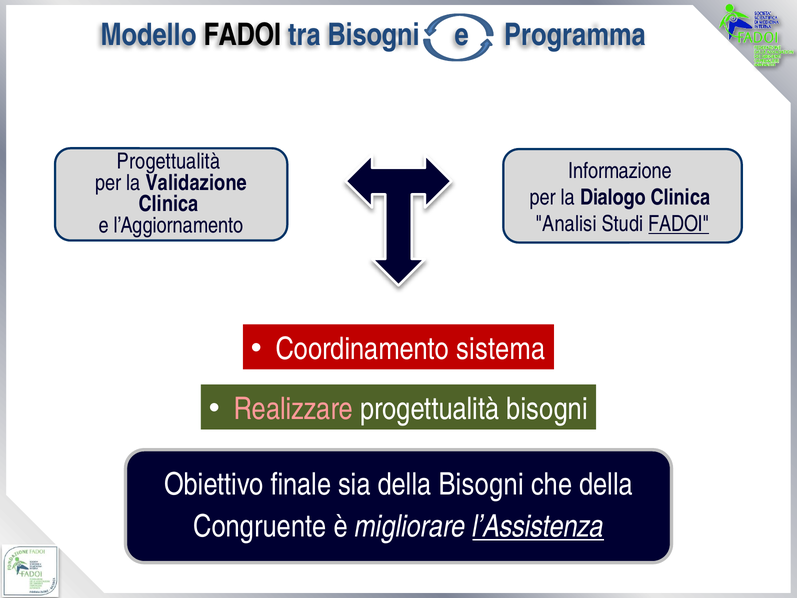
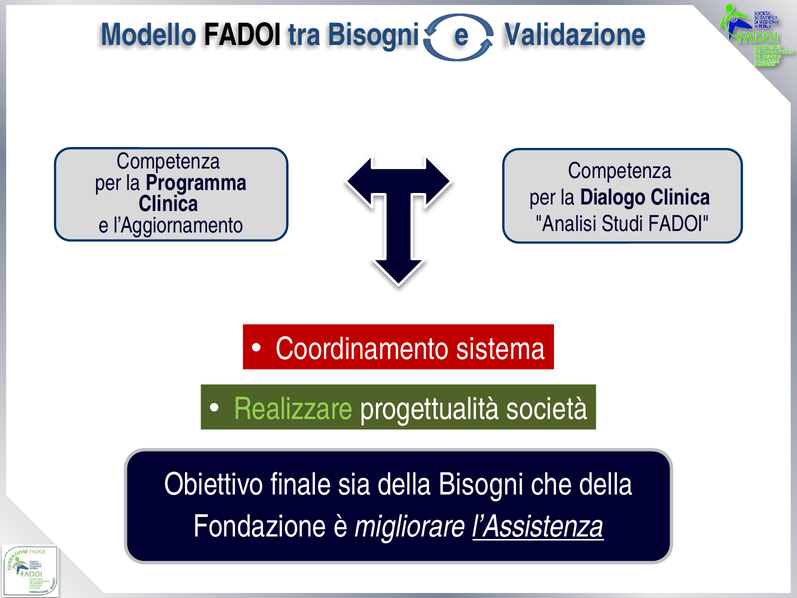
Programma: Programma -> Validazione (575, 35)
Progettualità: Progettualità -> Competenza (169, 161)
Informazione: Informazione -> Competenza (620, 171)
Validazione: Validazione -> Programma (196, 183)
FADOI underline: present -> none (679, 224)
Realizzare colour: pink -> light green (293, 409)
progettualità bisogni: bisogni -> società (547, 409)
Congruente: Congruente -> Fondazione (260, 526)
